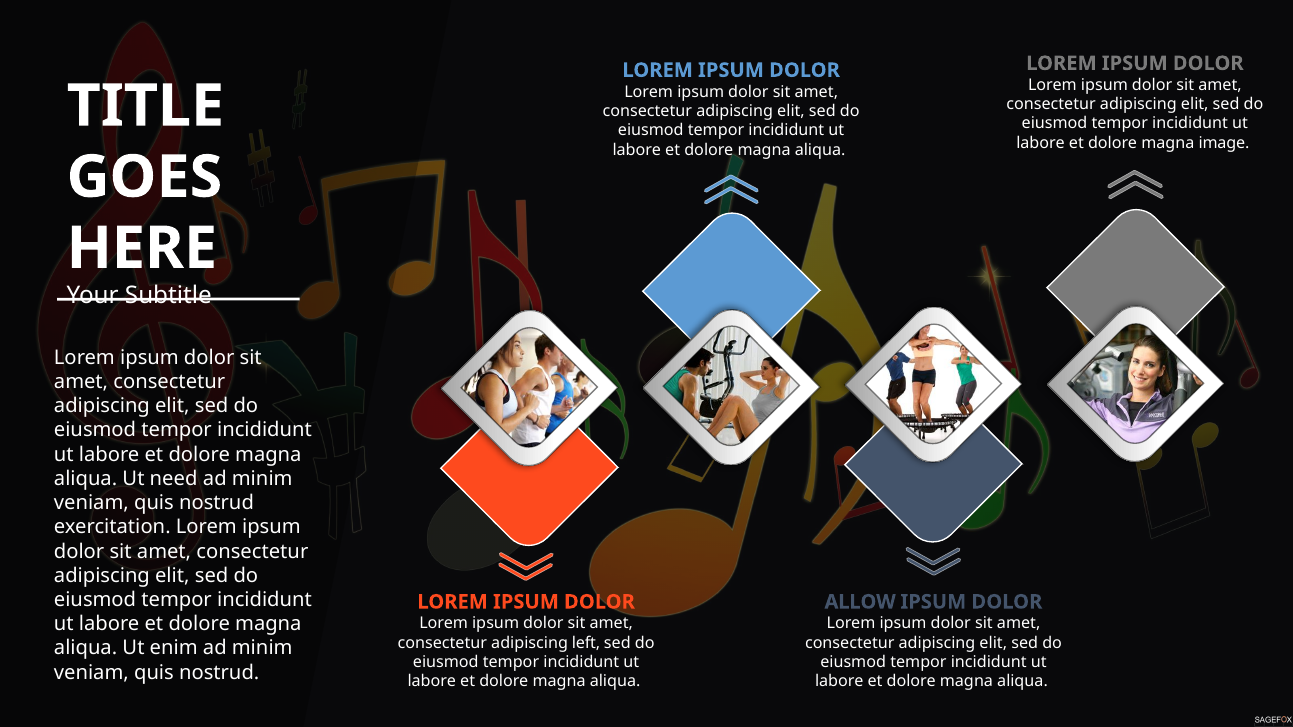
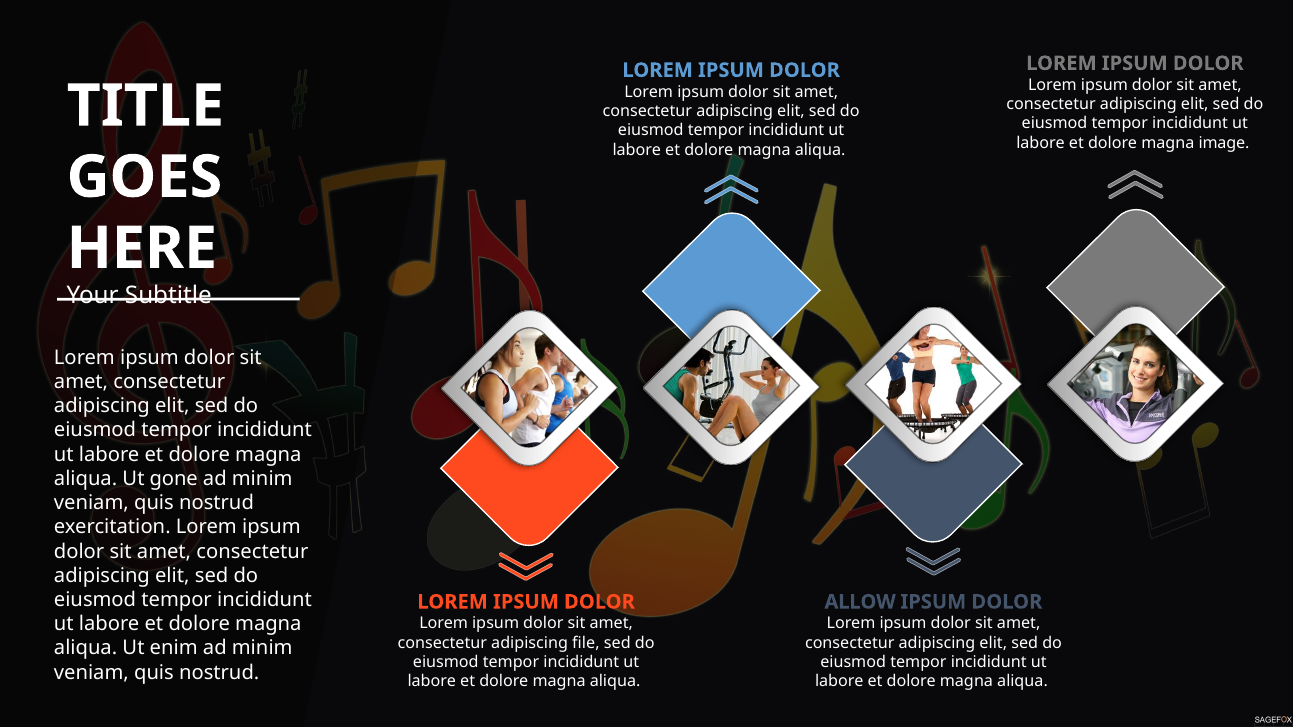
need: need -> gone (174, 479)
left: left -> file (586, 643)
